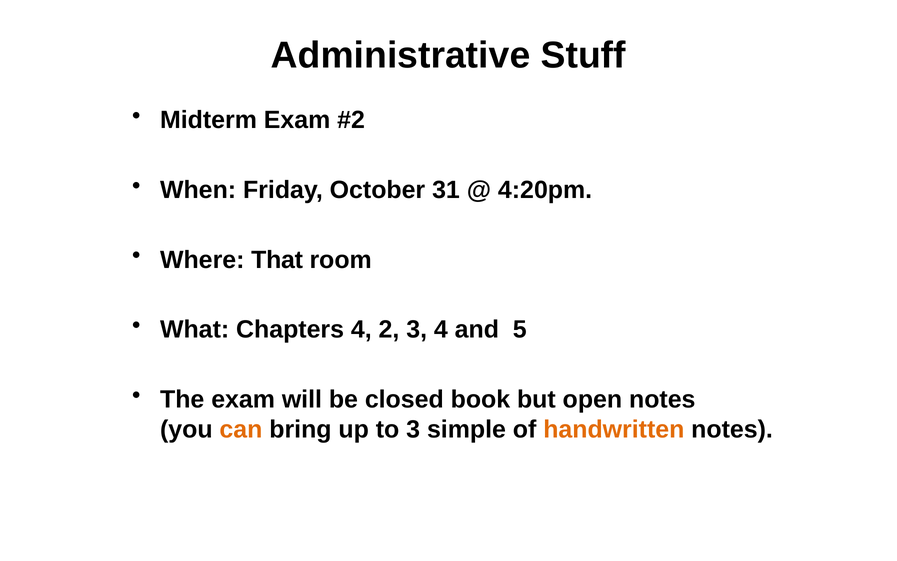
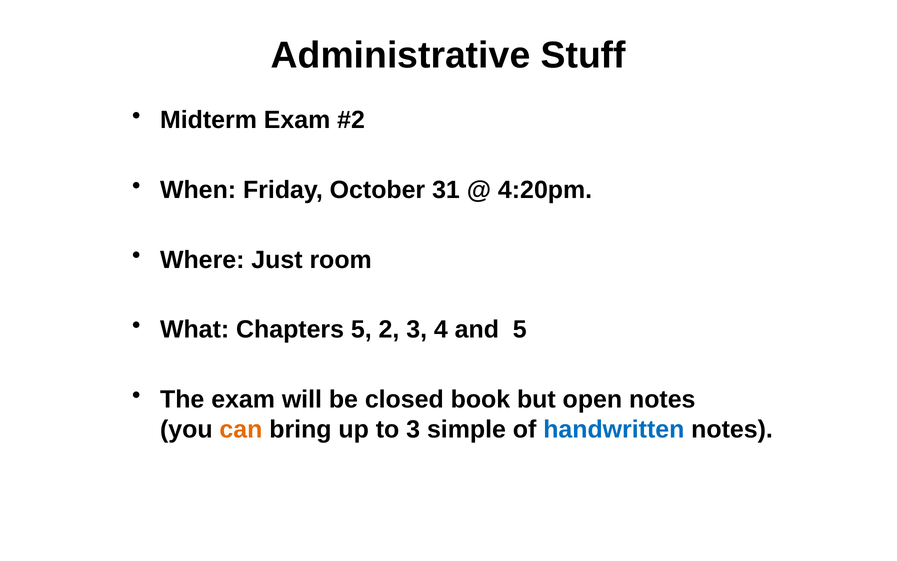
That: That -> Just (277, 260)
Chapters 4: 4 -> 5 (361, 329)
handwritten colour: orange -> blue (614, 429)
